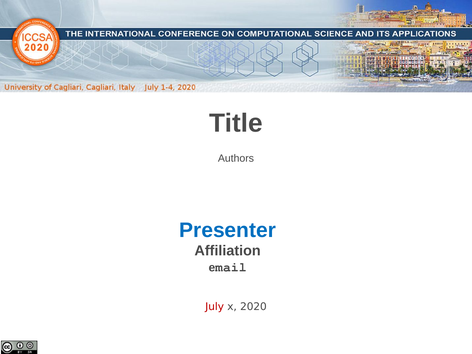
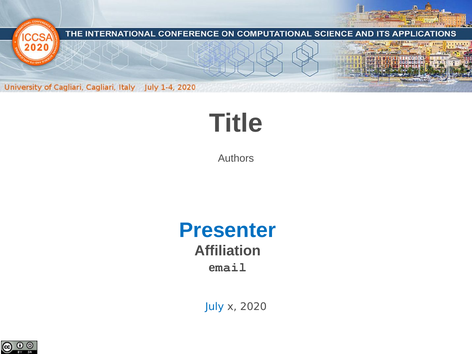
July colour: red -> blue (215, 307)
